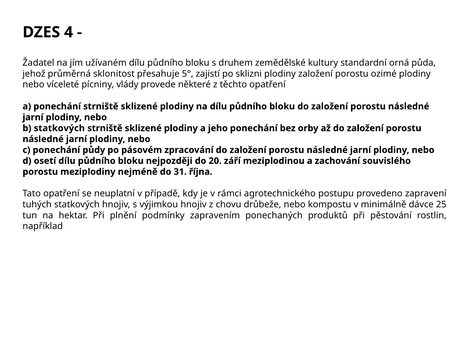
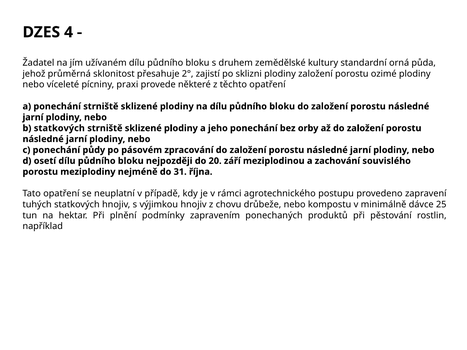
5°: 5° -> 2° (188, 74)
vlády: vlády -> praxi (127, 85)
